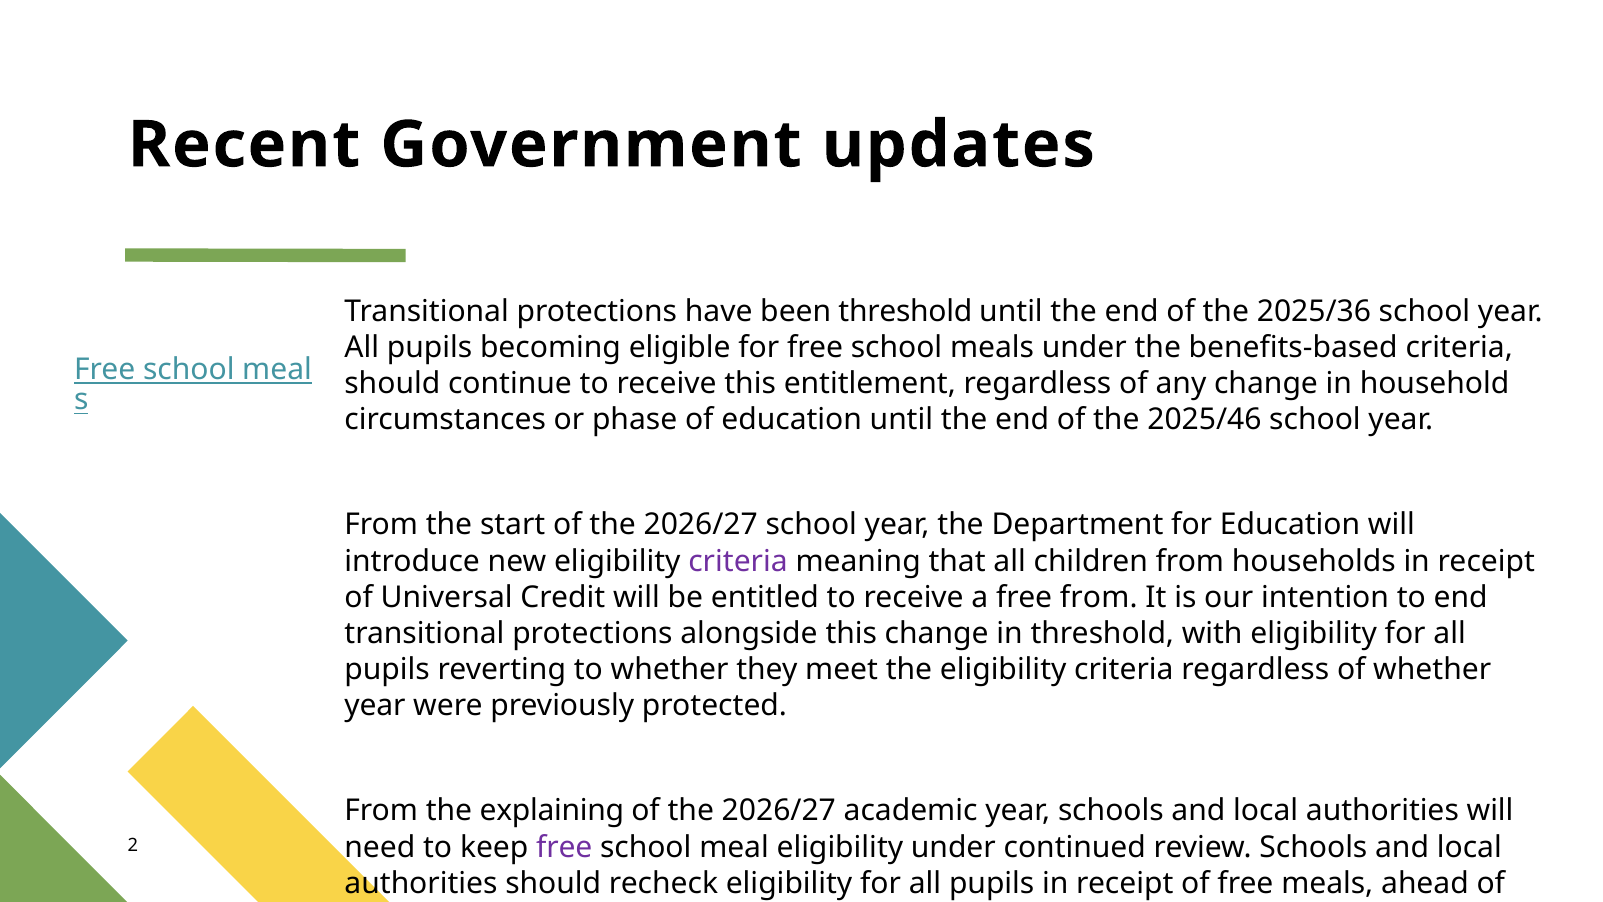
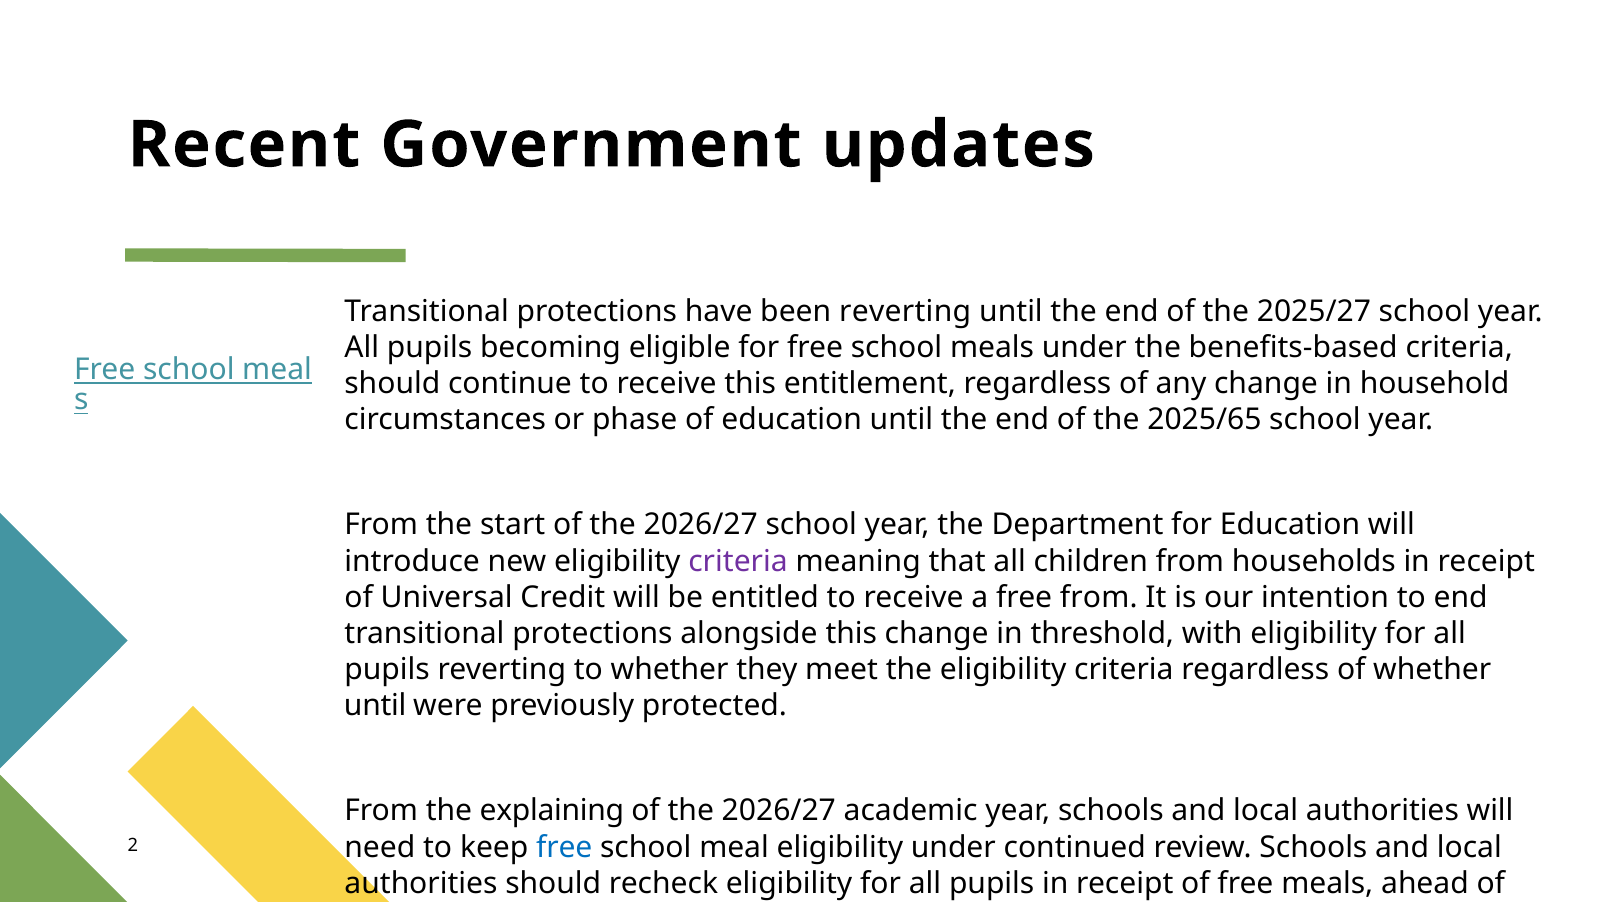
been threshold: threshold -> reverting (905, 311)
2025/36: 2025/36 -> 2025/27 (1314, 311)
2025/46: 2025/46 -> 2025/65 (1205, 419)
year: year -> until (375, 705)
free colour: purple -> blue (564, 847)
